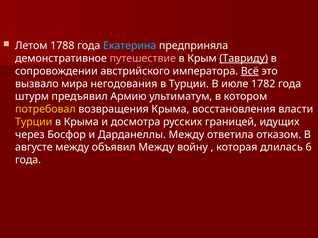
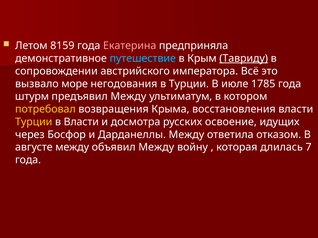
1788: 1788 -> 8159 (62, 46)
Екатерина colour: light blue -> pink (130, 46)
путешествие colour: pink -> light blue (143, 59)
Всё underline: present -> none (250, 71)
мира: мира -> море (75, 84)
1782: 1782 -> 1785 (263, 84)
предъявил Армию: Армию -> Между (128, 97)
в Крыма: Крыма -> Власти (81, 122)
границей: границей -> освоение (231, 122)
6: 6 -> 7 (309, 148)
